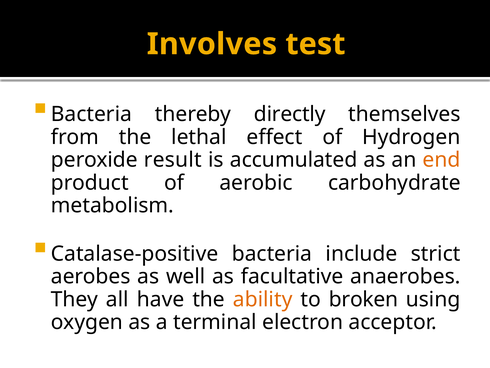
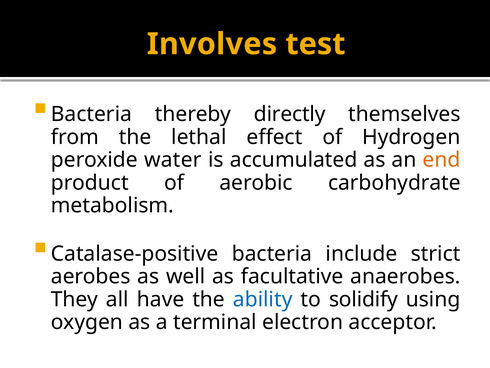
result: result -> water (173, 160)
ability colour: orange -> blue (263, 299)
broken: broken -> solidify (364, 299)
